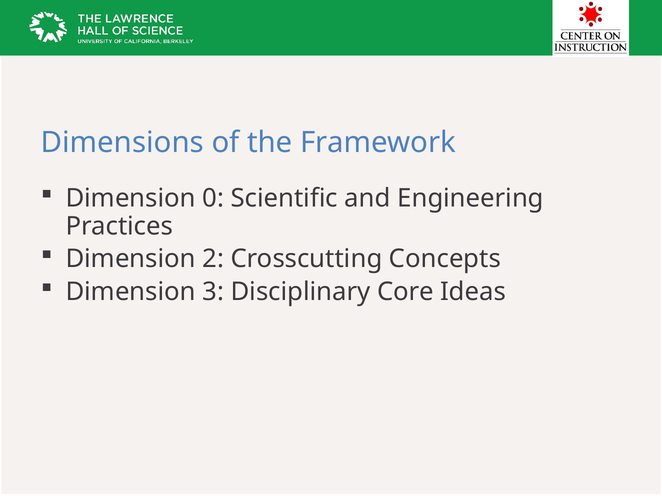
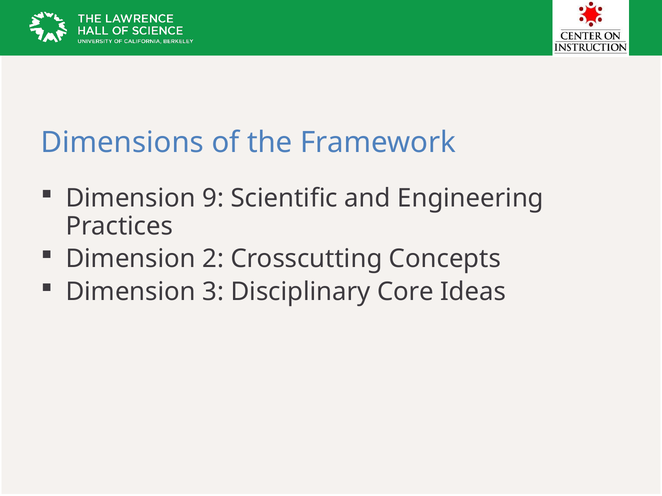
0: 0 -> 9 (213, 199)
